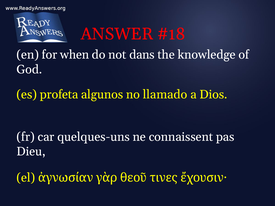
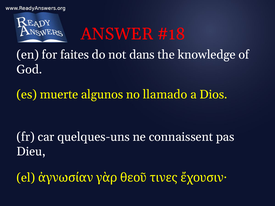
when: when -> faites (75, 55)
profeta: profeta -> muerte (59, 95)
